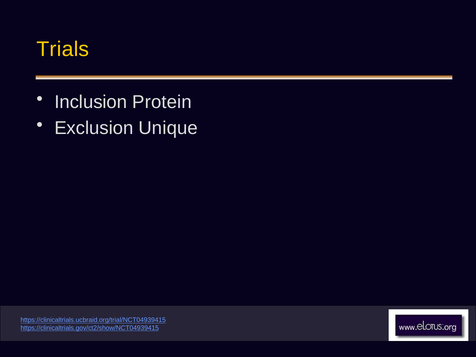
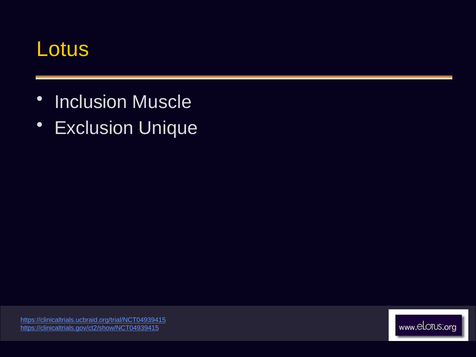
Trials: Trials -> Lotus (63, 49)
Protein: Protein -> Muscle (162, 102)
